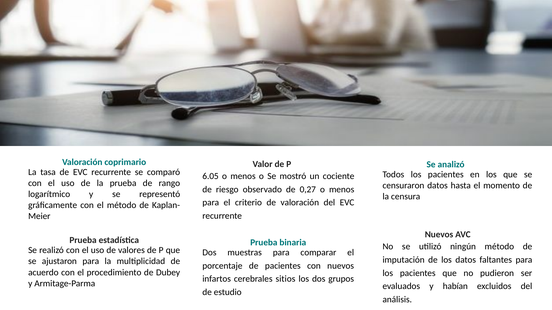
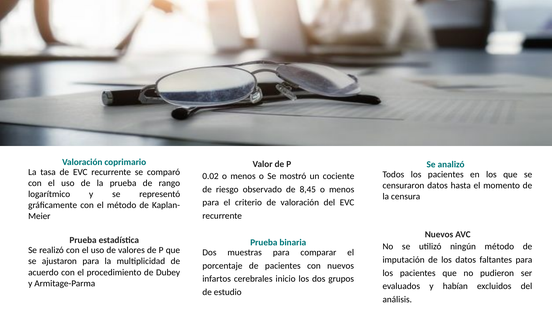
6.05: 6.05 -> 0.02 (211, 176)
0,27: 0,27 -> 8,45 (308, 190)
sitios: sitios -> inicio (286, 279)
